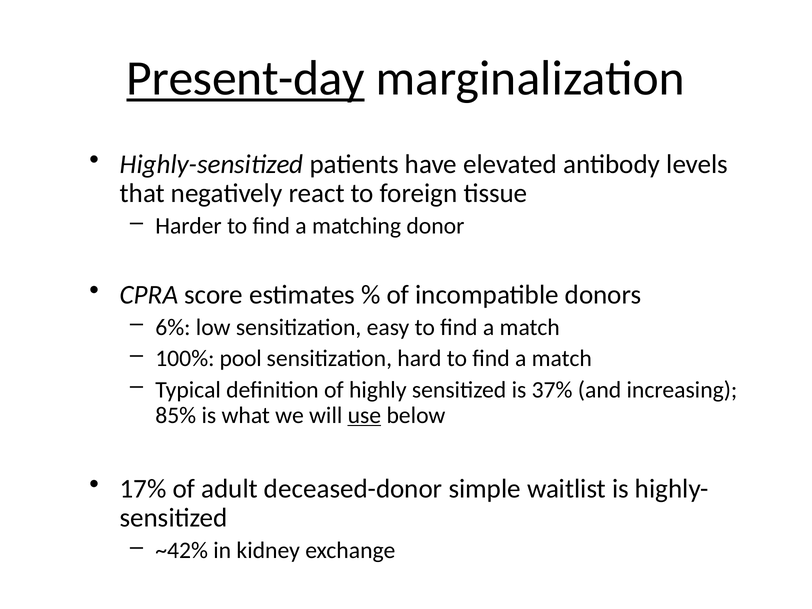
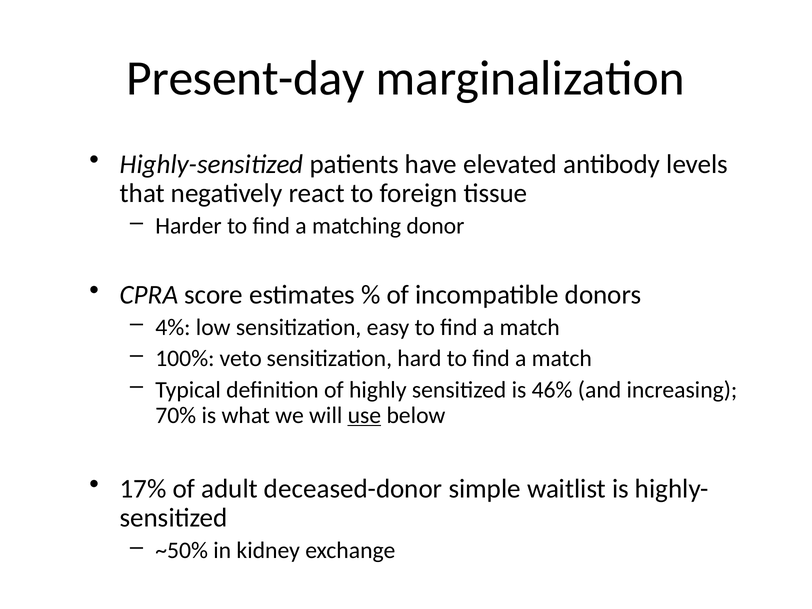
Present-day underline: present -> none (246, 79)
6%: 6% -> 4% (173, 327)
pool: pool -> veto (241, 359)
37%: 37% -> 46% (552, 390)
85%: 85% -> 70% (176, 415)
~42%: ~42% -> ~50% (182, 551)
